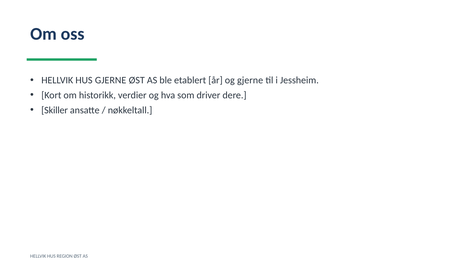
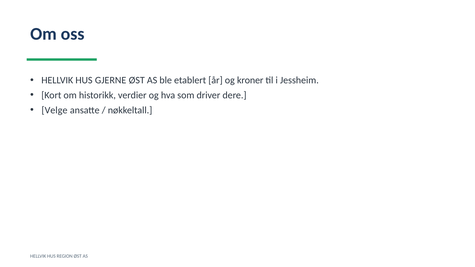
og gjerne: gjerne -> kroner (250, 80)
Skiller: Skiller -> Velge (54, 110)
